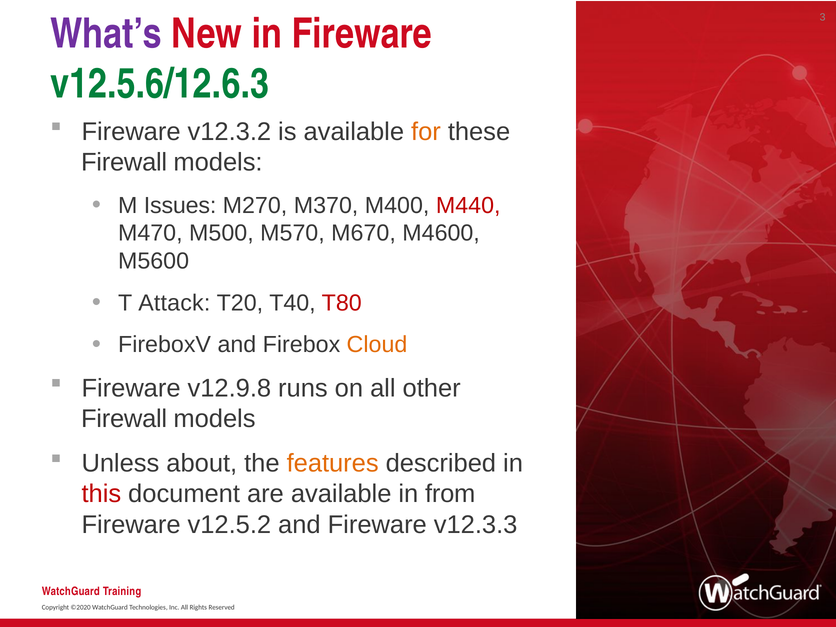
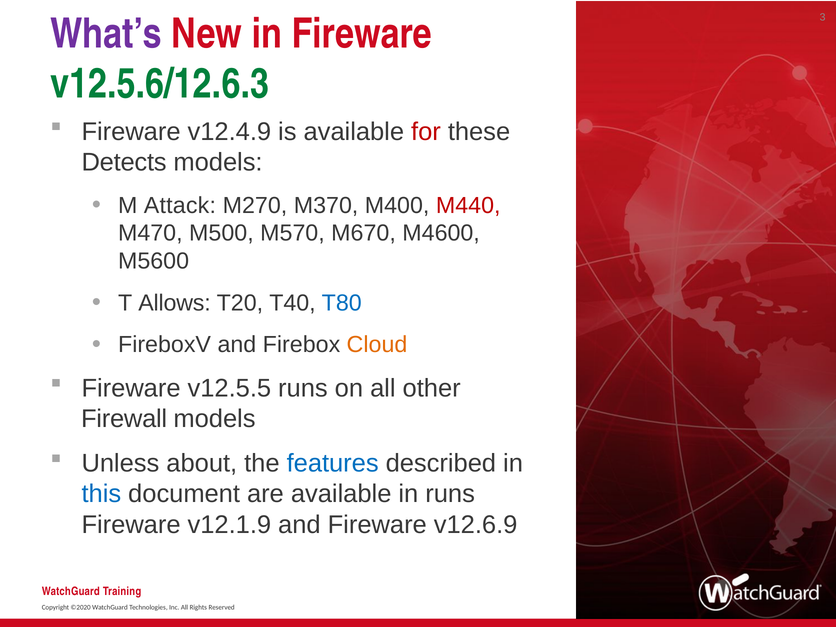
v12.3.2: v12.3.2 -> v12.4.9 (229, 132)
for colour: orange -> red (426, 132)
Firewall: Firewall -> Detects (124, 162)
Issues: Issues -> Attack (180, 205)
Attack: Attack -> Allows (175, 303)
T80 colour: red -> blue (342, 303)
v12.9.8: v12.9.8 -> v12.5.5 (229, 388)
features colour: orange -> blue (333, 463)
this colour: red -> blue (101, 494)
in from: from -> runs (450, 494)
v12.5.2: v12.5.2 -> v12.1.9 (229, 525)
v12.3.3: v12.3.3 -> v12.6.9 (476, 525)
